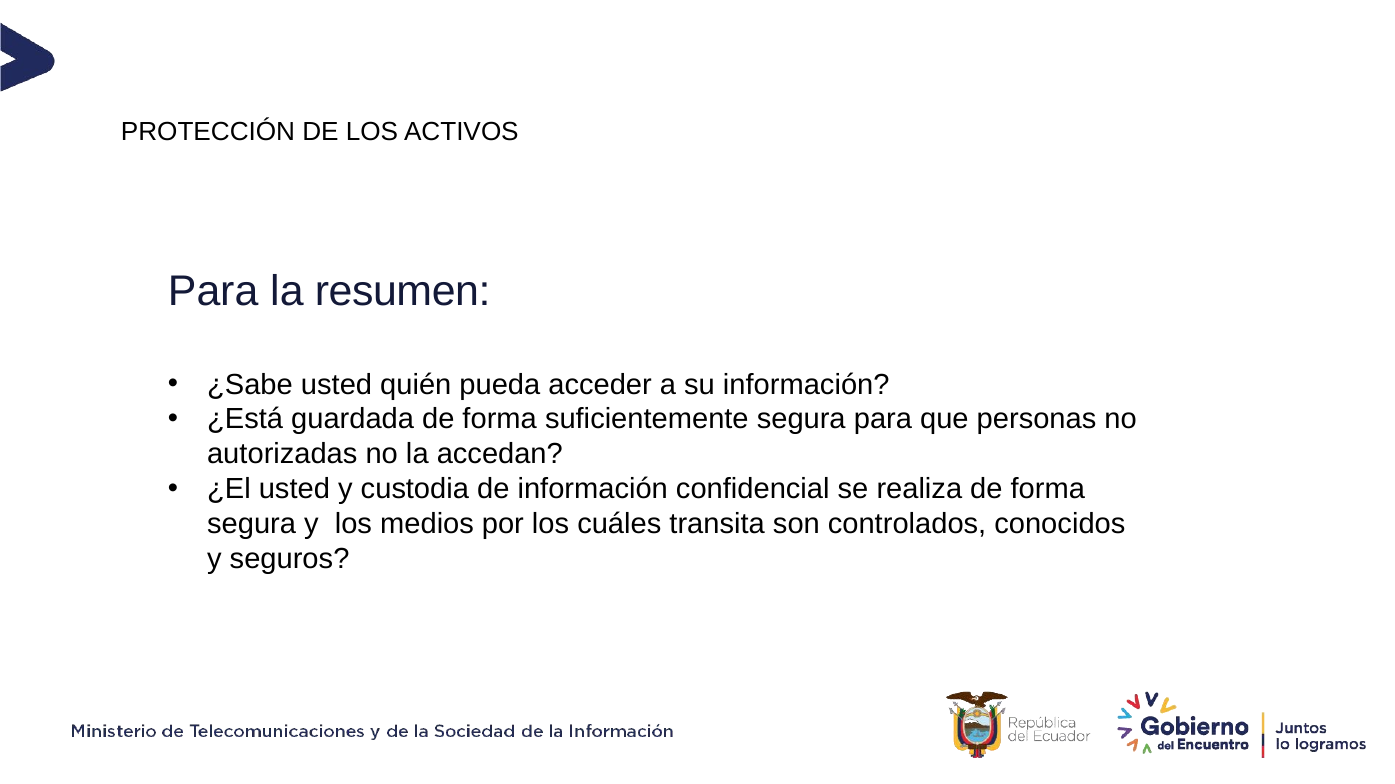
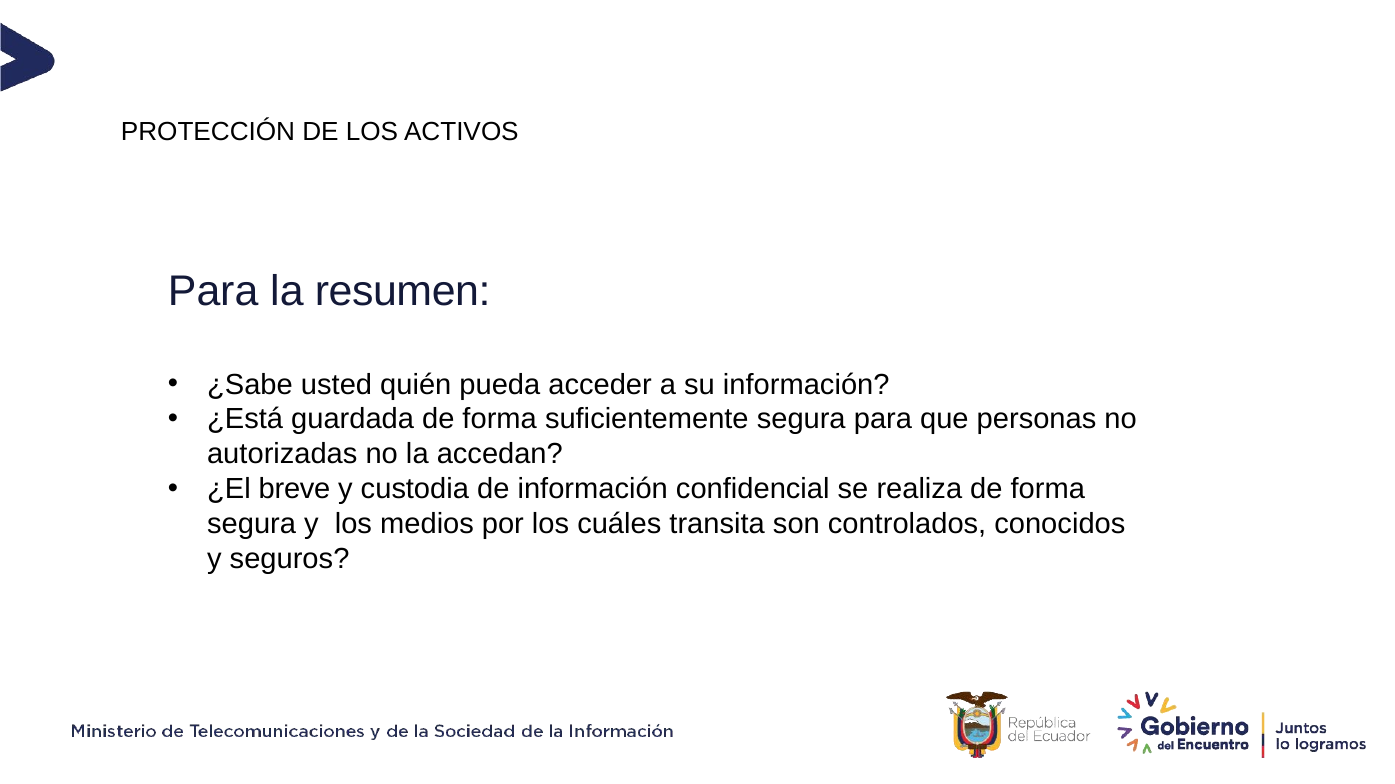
¿El usted: usted -> breve (295, 490)
